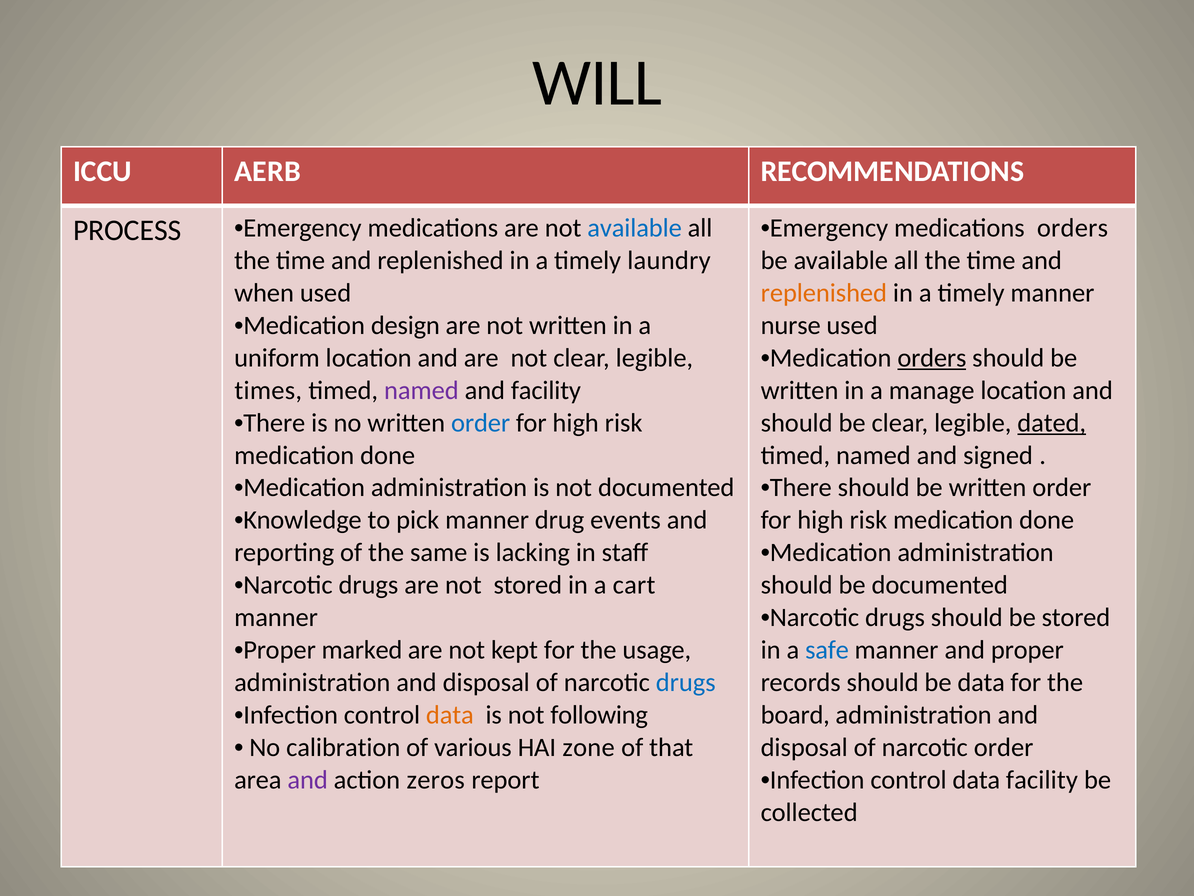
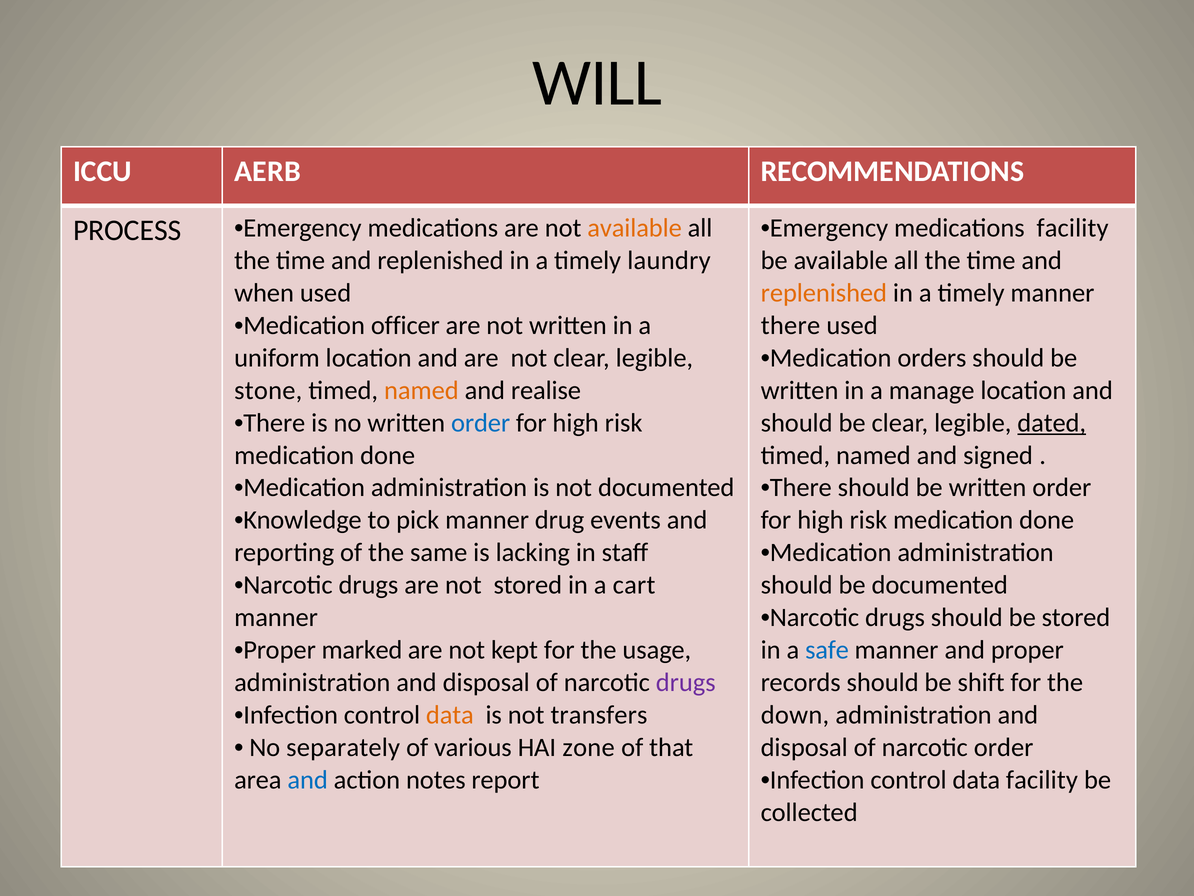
medications orders: orders -> facility (1073, 228)
available colour: blue -> orange (635, 228)
design: design -> officer (405, 325)
nurse: nurse -> there (791, 325)
orders underline: present -> none (932, 358)
times: times -> stone (268, 390)
named colour: purple -> orange (421, 390)
and facility: facility -> realise (546, 390)
drugs colour: blue -> purple (686, 682)
be data: data -> shift (981, 682)
following: following -> transfers (599, 715)
board: board -> down (795, 715)
calibration: calibration -> separately (343, 747)
and colour: purple -> blue (308, 779)
zeros: zeros -> notes (436, 779)
